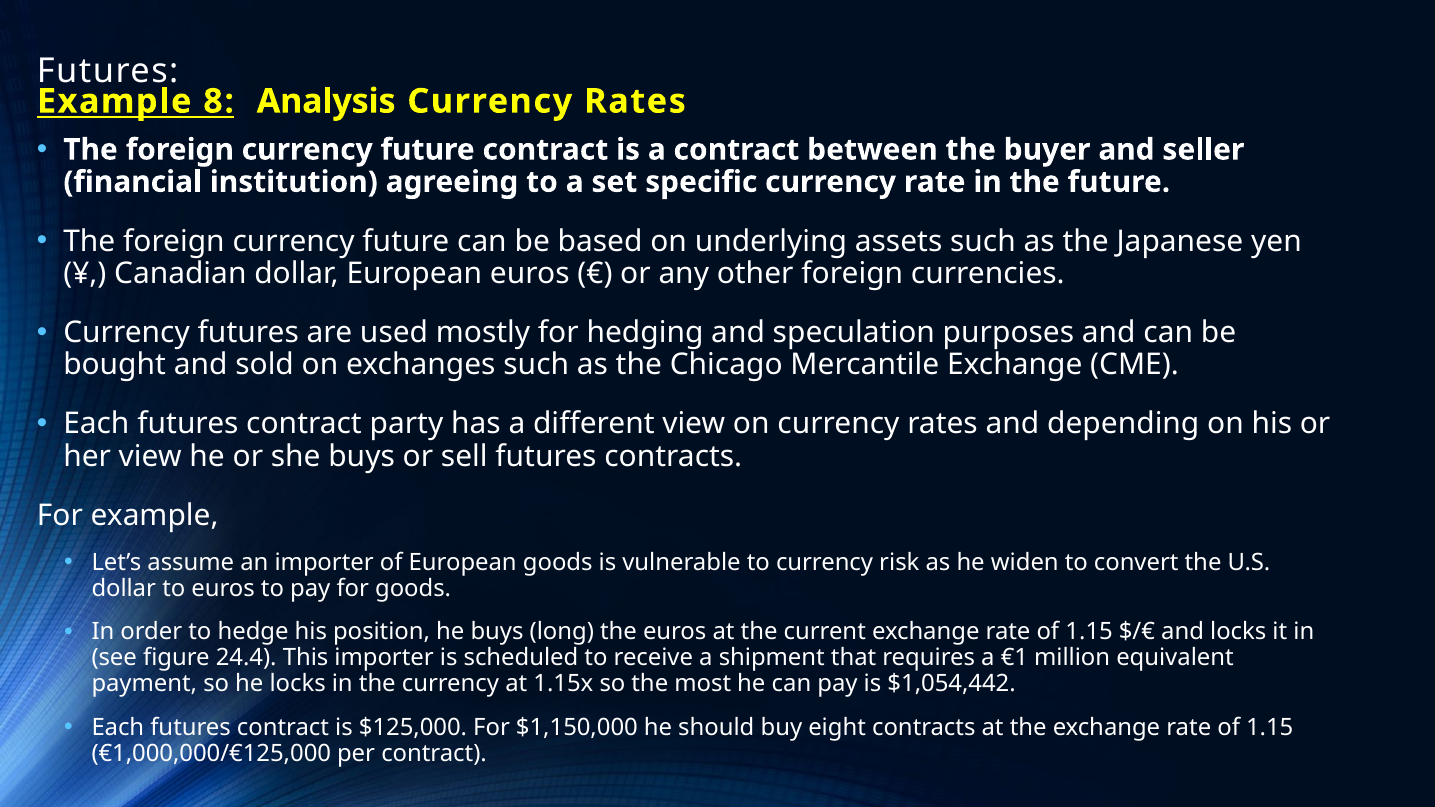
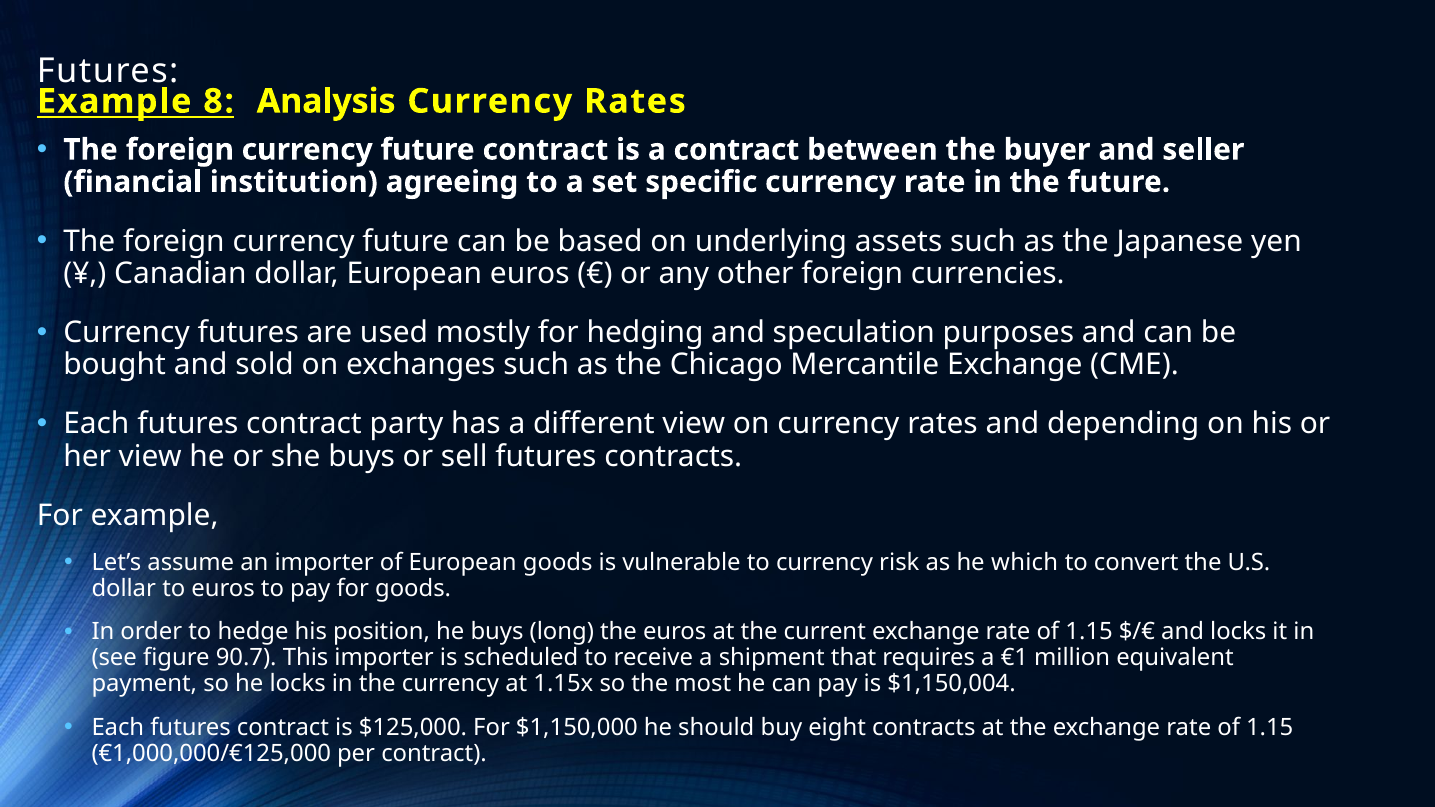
widen: widen -> which (1025, 563)
24.4: 24.4 -> 90.7 (246, 658)
$1,054,442: $1,054,442 -> $1,150,004 (952, 684)
